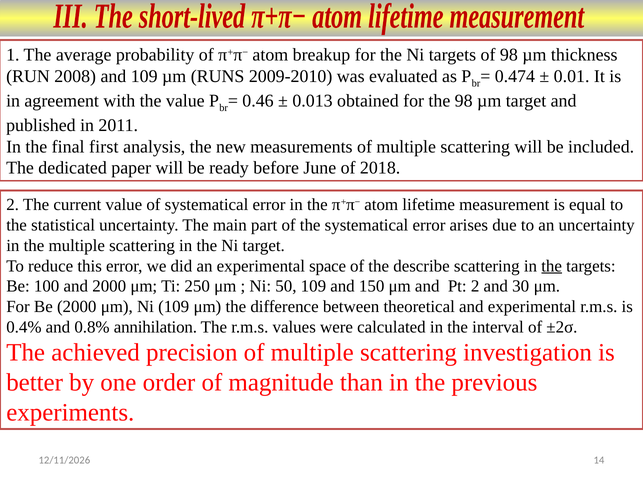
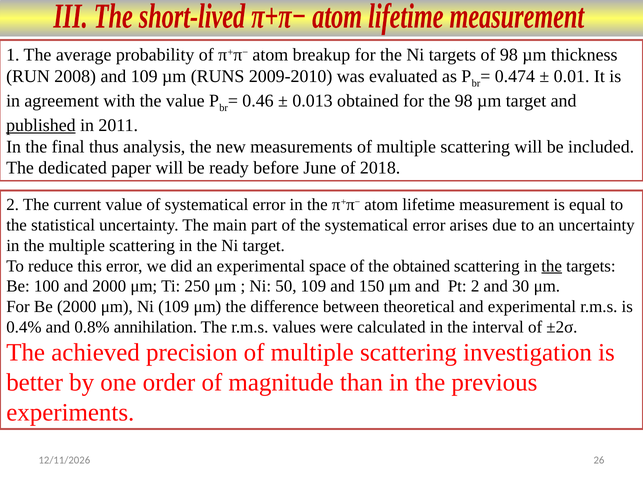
published underline: none -> present (41, 125)
first: first -> thus (104, 147)
the describe: describe -> obtained (422, 266)
14: 14 -> 26 (599, 460)
